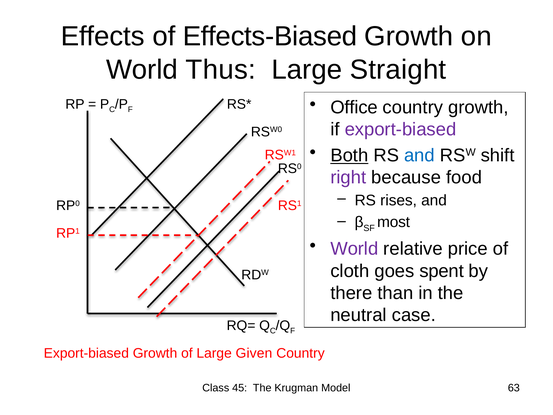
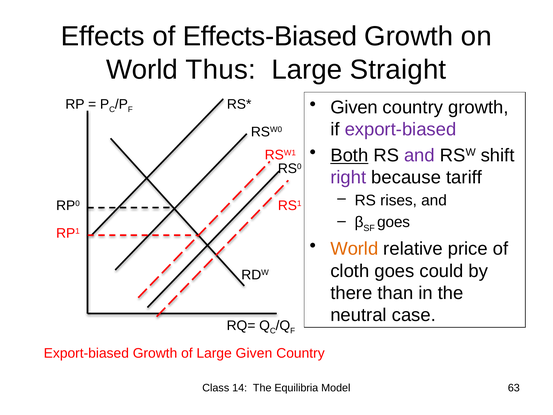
Office: Office -> Given (354, 107)
and colour: blue -> purple (419, 155)
food: food -> tariff (464, 177)
most: most -> goes (394, 222)
World colour: purple -> orange (354, 249)
spent: spent -> could (442, 271)
45: 45 -> 14 (240, 388)
Krugman: Krugman -> Equilibria (296, 388)
